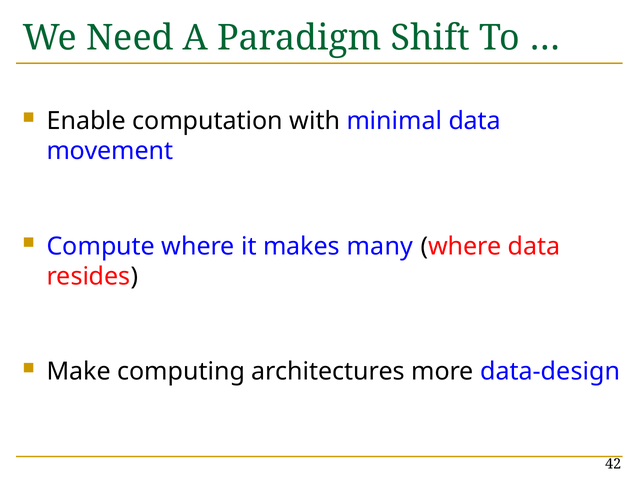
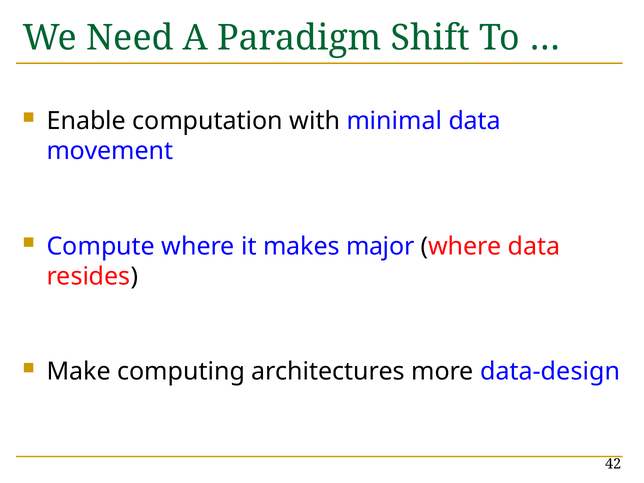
many: many -> major (380, 246)
